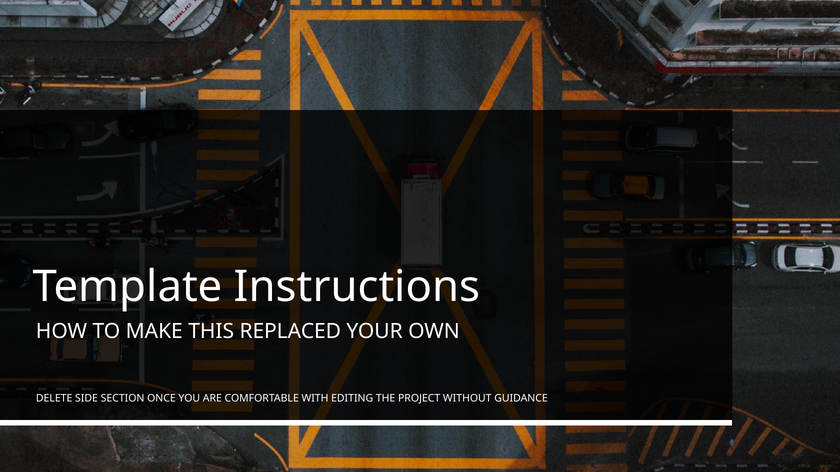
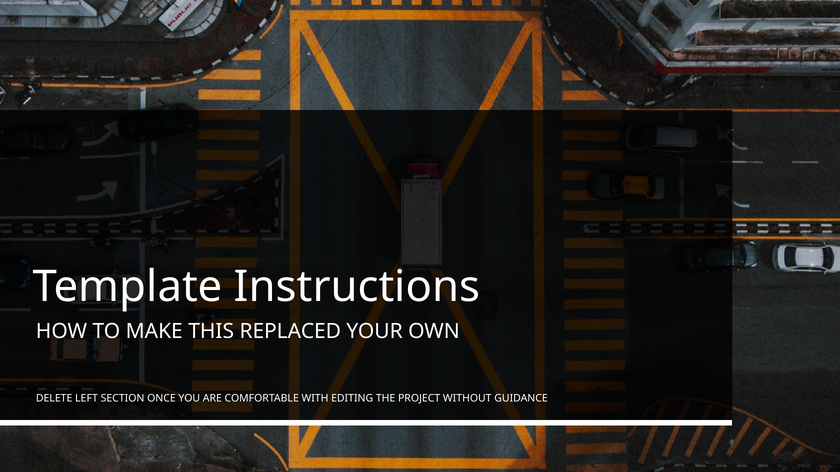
SIDE: SIDE -> LEFT (86, 398)
